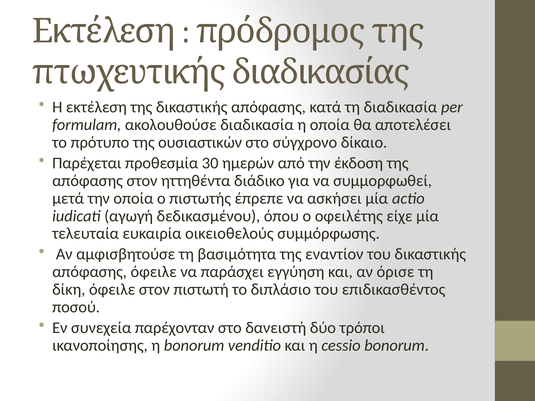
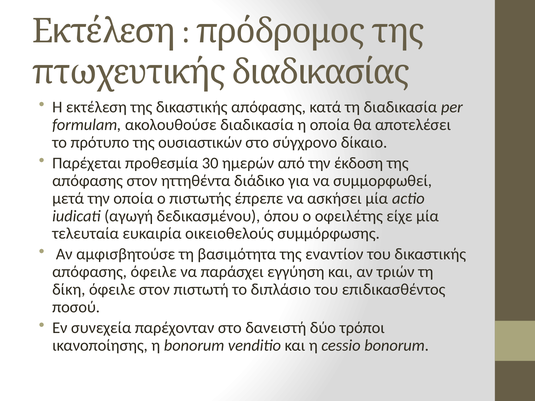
όρισε: όρισε -> τριών (396, 272)
